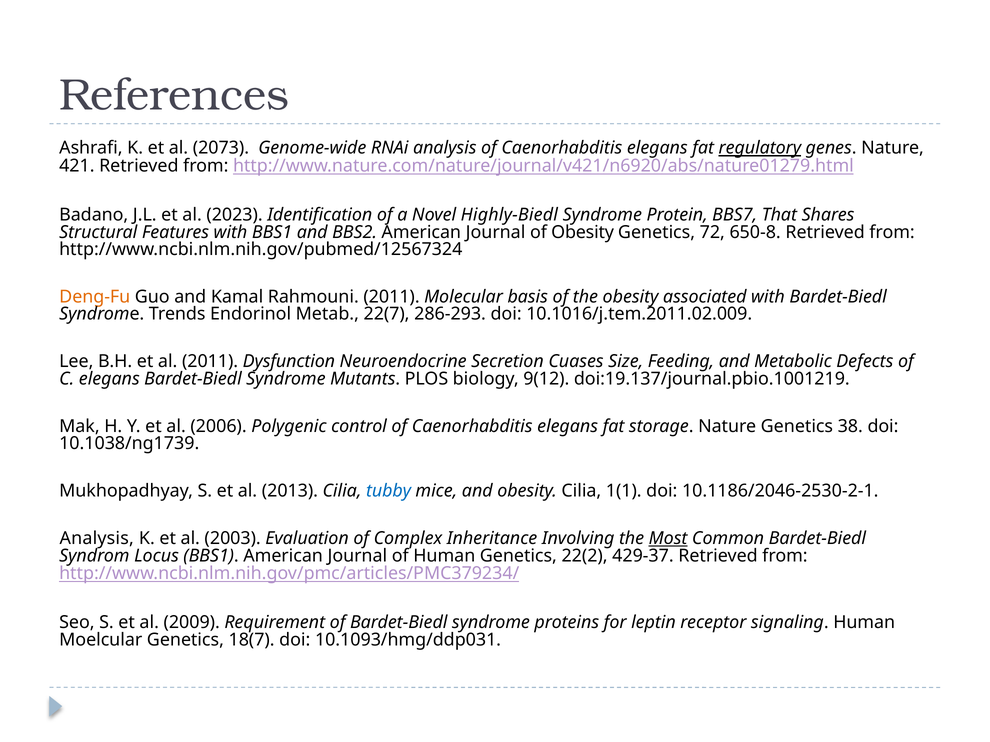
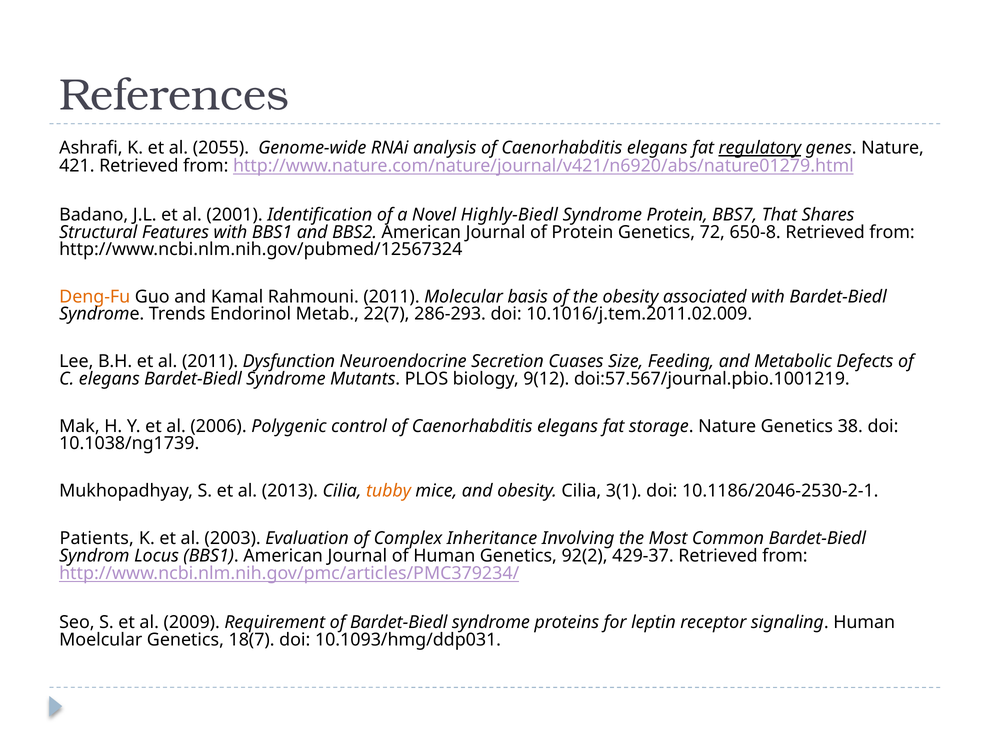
2073: 2073 -> 2055 (221, 148)
2023: 2023 -> 2001 (235, 215)
of Obesity: Obesity -> Protein (582, 232)
doi:19.137/journal.pbio.1001219: doi:19.137/journal.pbio.1001219 -> doi:57.567/journal.pbio.1001219 (712, 379)
tubby colour: blue -> orange (389, 491)
1(1: 1(1 -> 3(1 (624, 491)
Analysis: Analysis -> Patients (97, 539)
Most underline: present -> none (668, 539)
22(2: 22(2 -> 92(2 (585, 556)
